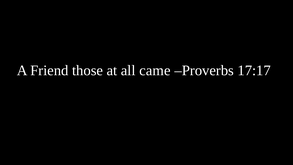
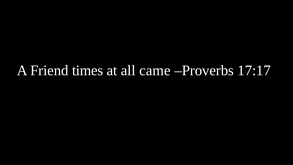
those: those -> times (88, 70)
